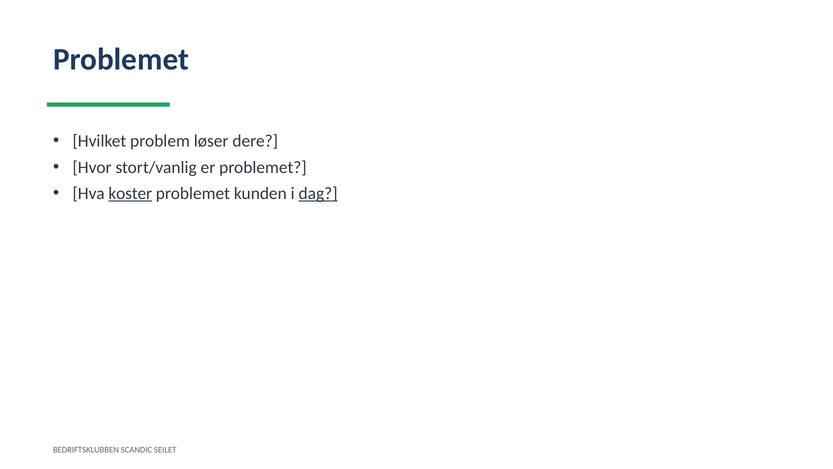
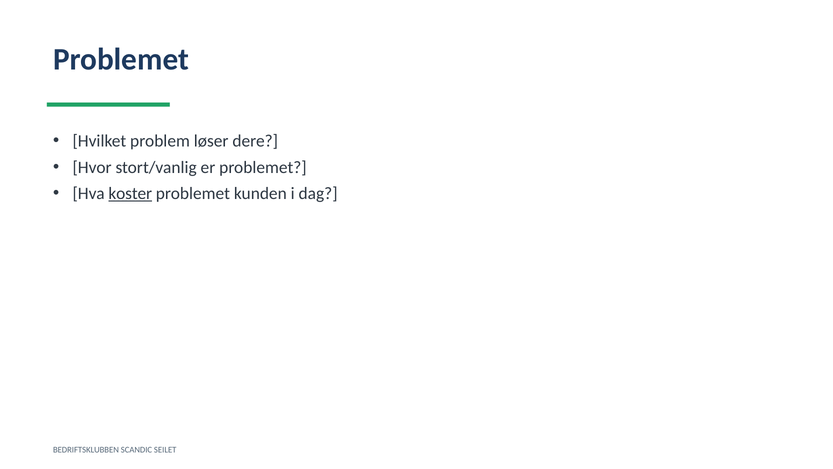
dag underline: present -> none (318, 193)
